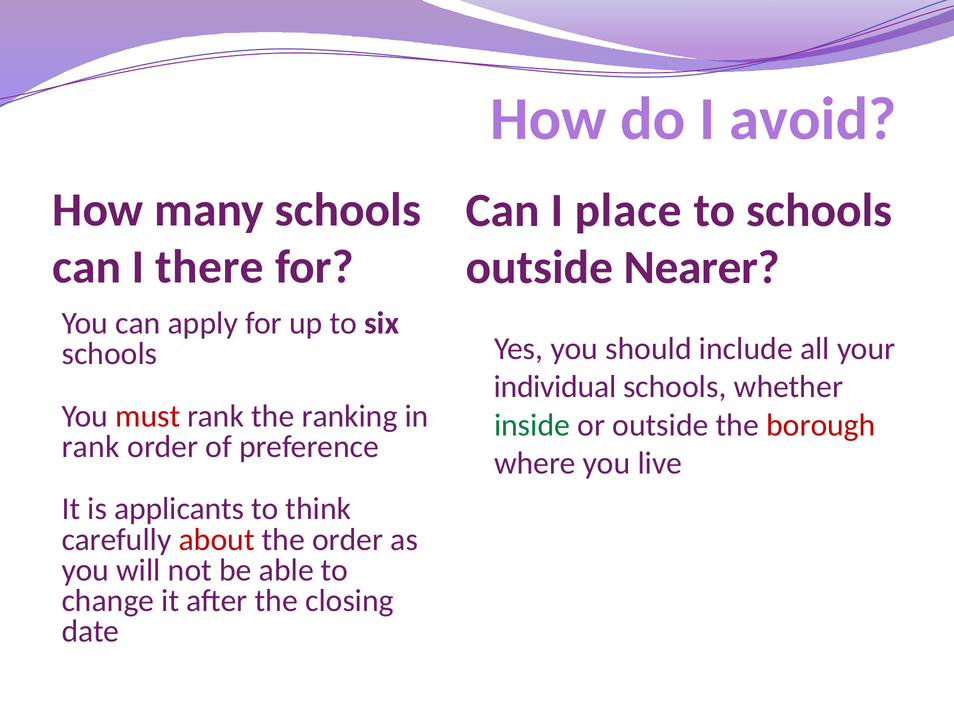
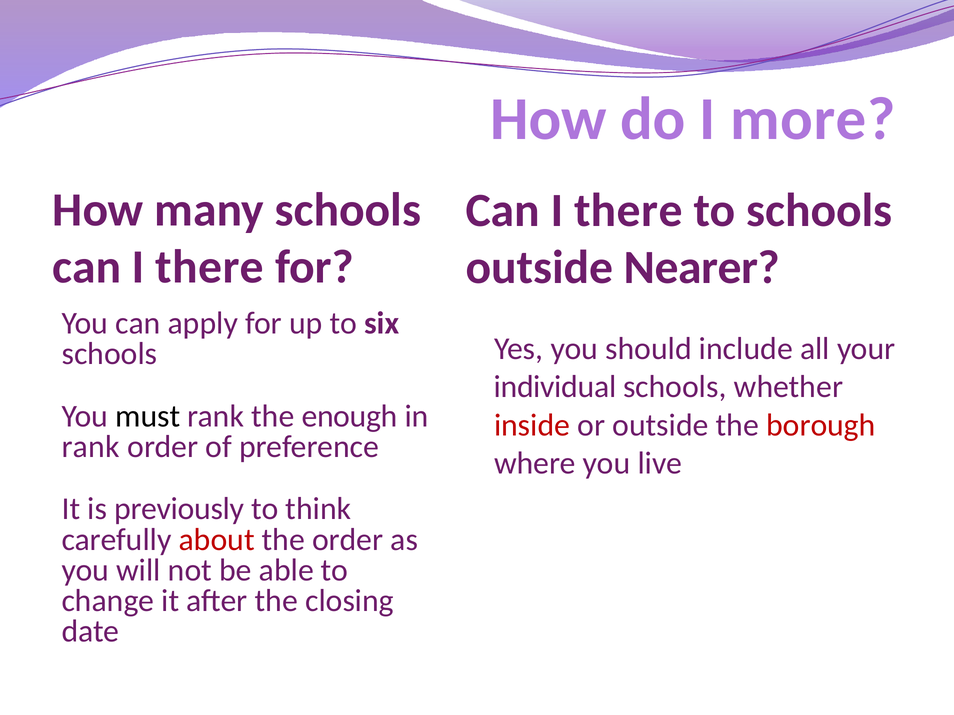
avoid: avoid -> more (813, 119)
place: place -> there (628, 211)
must colour: red -> black (148, 416)
ranking: ranking -> enough (350, 416)
inside colour: green -> red (532, 425)
applicants: applicants -> previously (179, 509)
